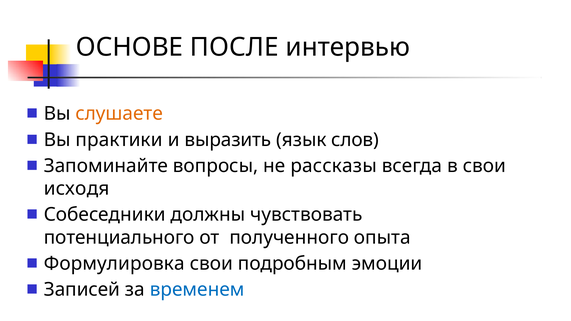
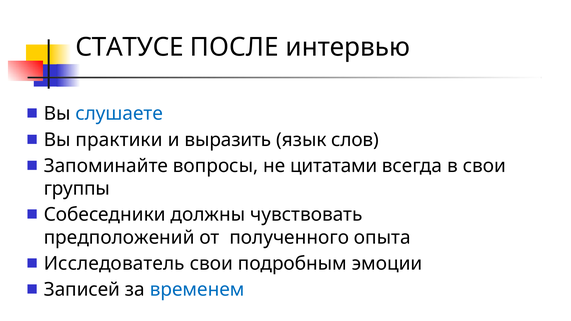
ОСНОВЕ: ОСНОВЕ -> СТАТУСЕ (130, 47)
слушаете colour: orange -> blue (119, 114)
рассказы: рассказы -> цитатами (334, 166)
исходя: исходя -> группы (77, 189)
потенциального: потенциального -> предположений (119, 238)
Формулировка: Формулировка -> Исследователь (114, 264)
